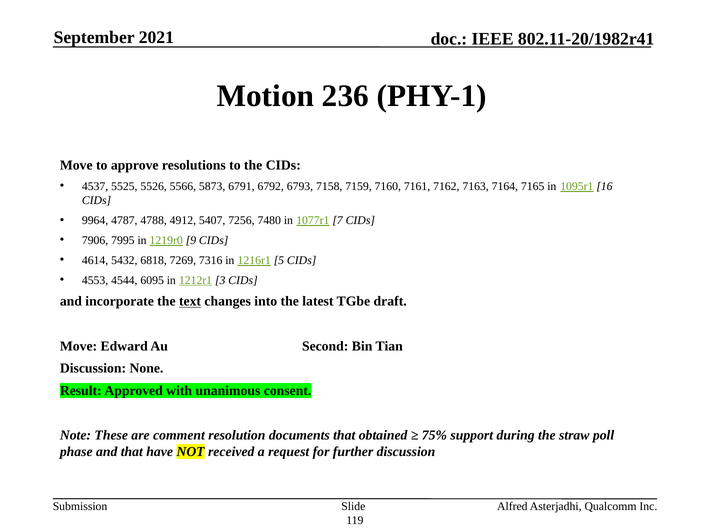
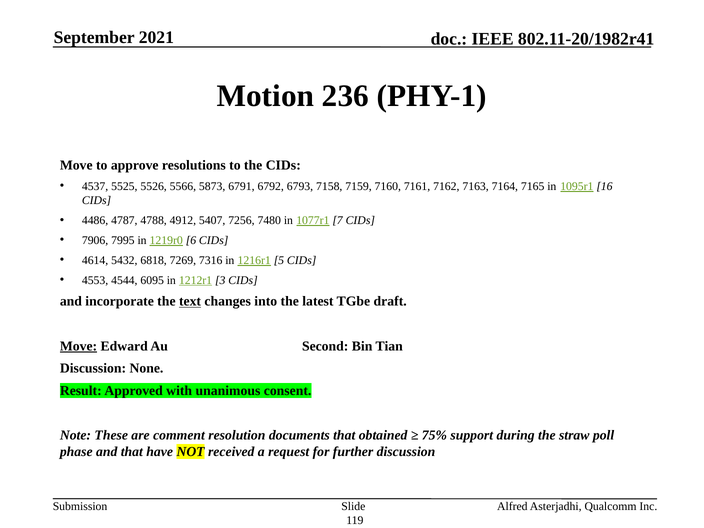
9964: 9964 -> 4486 (95, 220)
9: 9 -> 6 (191, 240)
Move underline: none -> present (79, 346)
